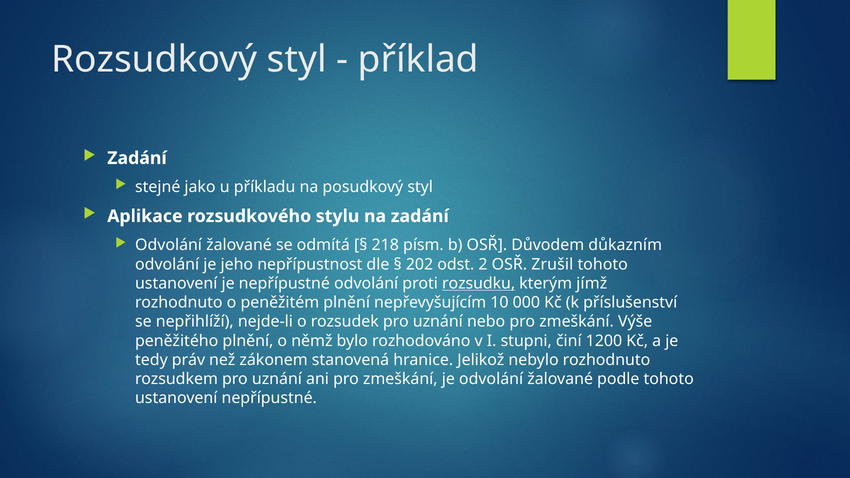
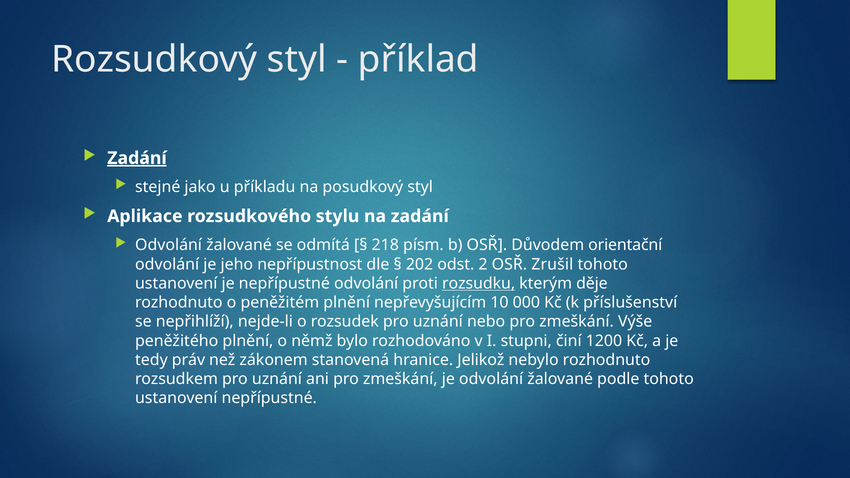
Zadání underline: none -> present (137, 158)
důkazním: důkazním -> orientační (625, 245)
jímž: jímž -> děje (592, 283)
